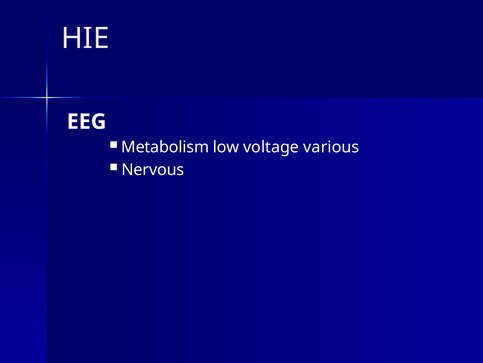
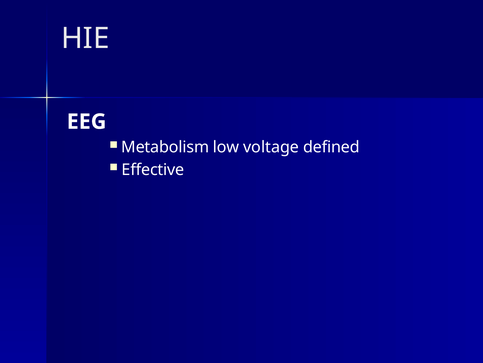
various: various -> defined (331, 147)
Nervous: Nervous -> Effective (153, 169)
